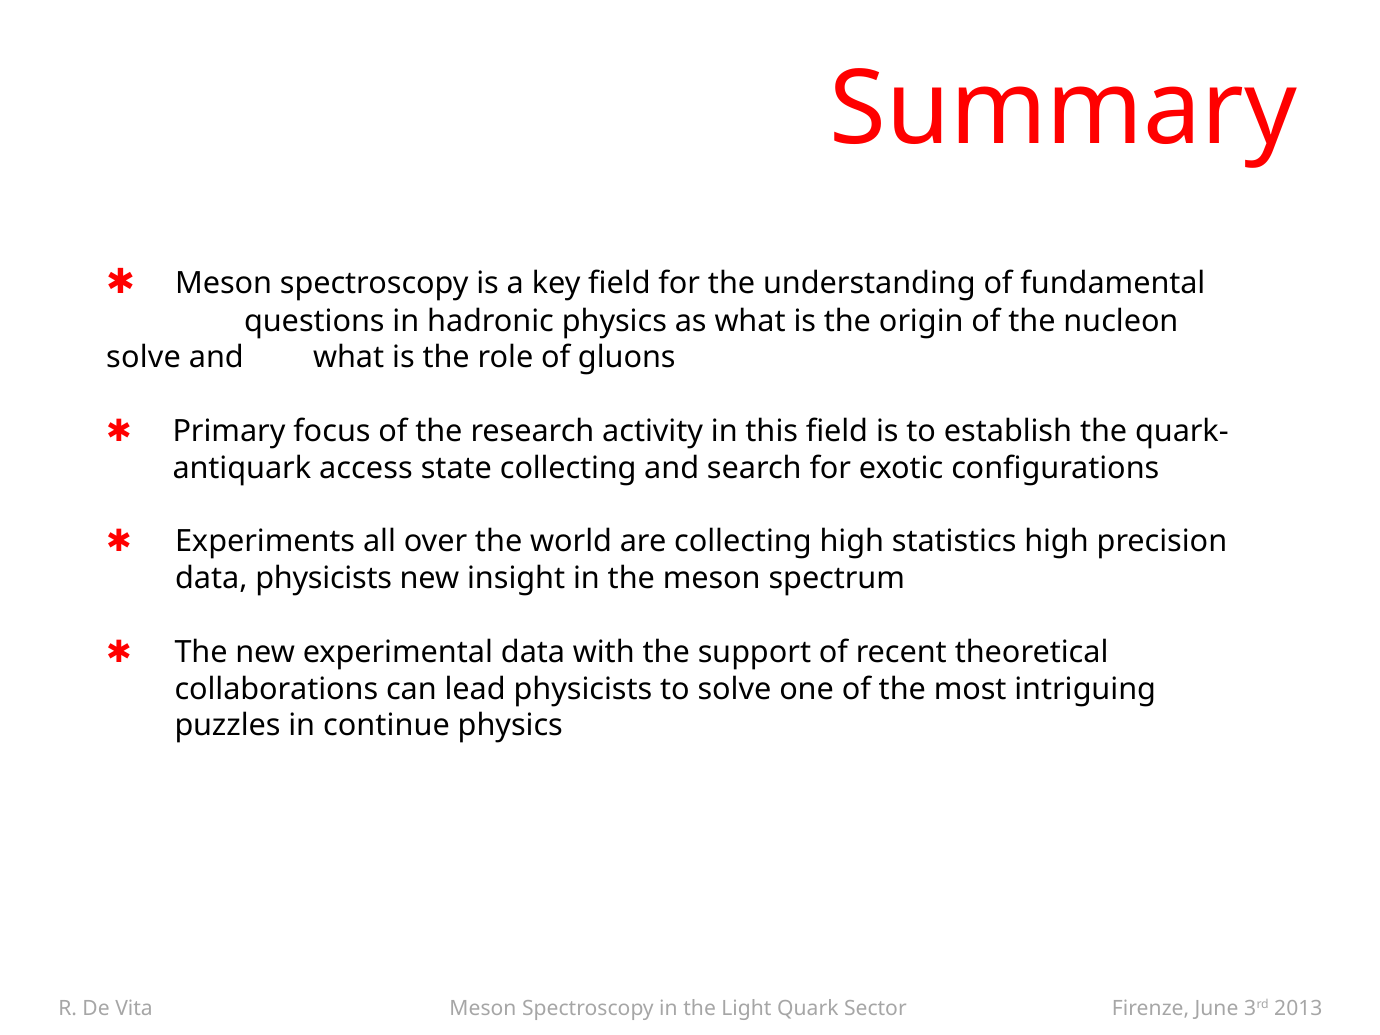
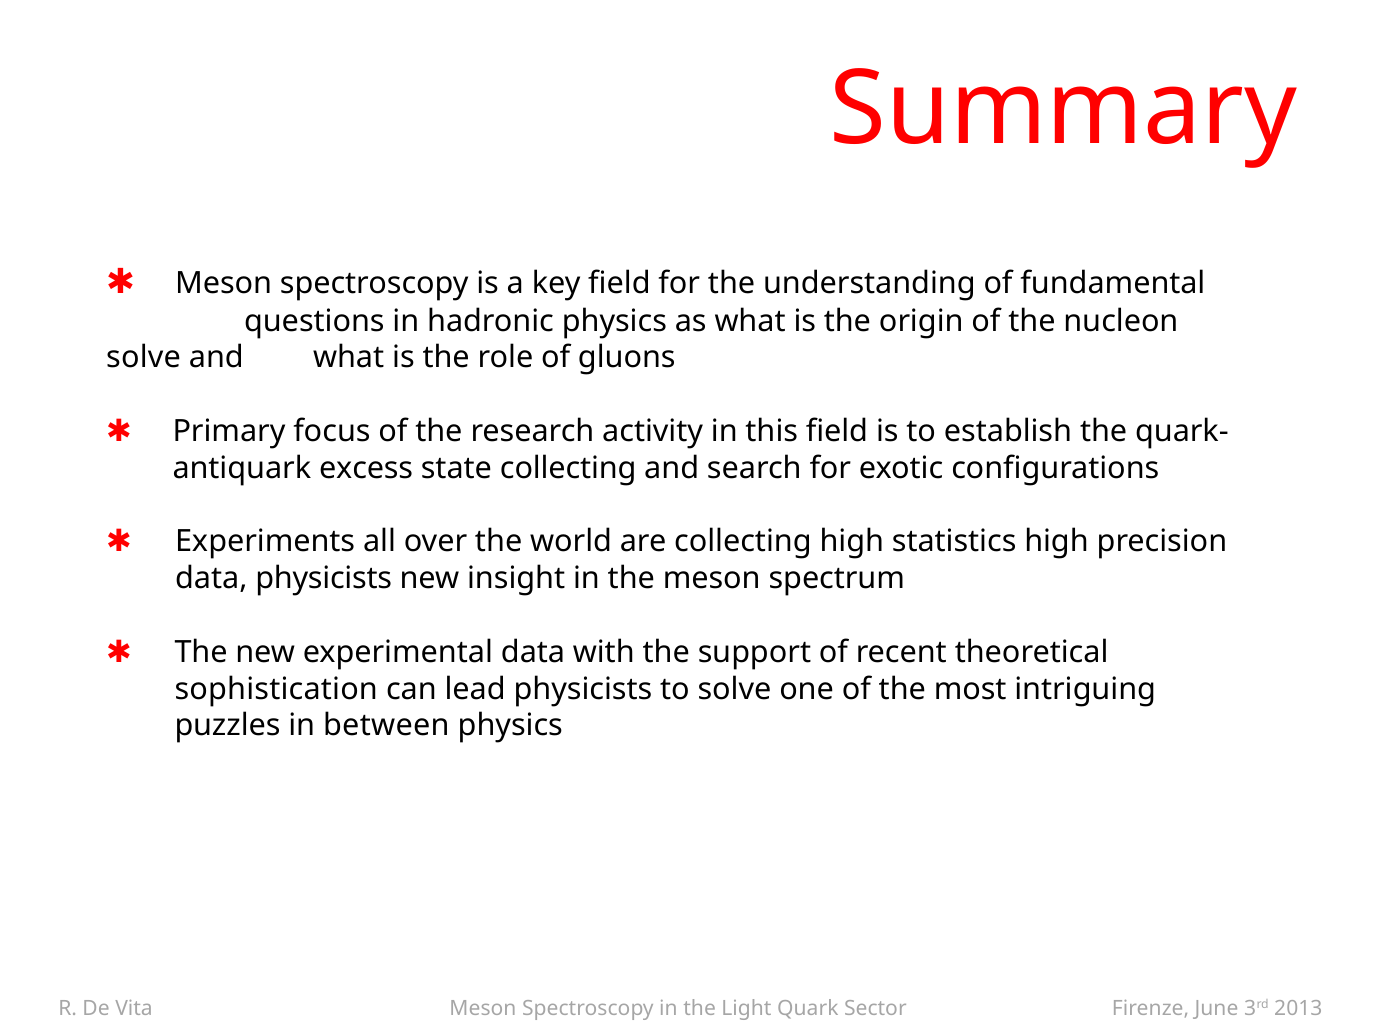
access: access -> excess (366, 468)
collaborations: collaborations -> sophistication (276, 689)
continue: continue -> between (386, 726)
